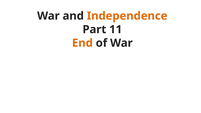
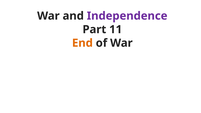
Independence colour: orange -> purple (127, 16)
